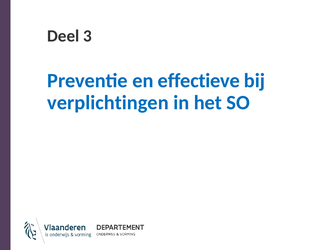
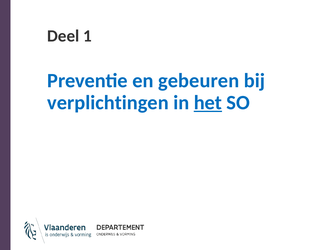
3: 3 -> 1 (88, 36)
effectieve: effectieve -> gebeuren (199, 81)
het underline: none -> present (208, 103)
